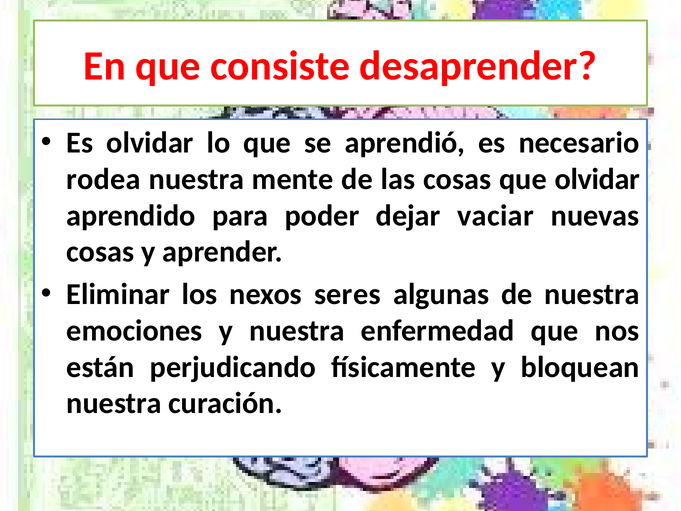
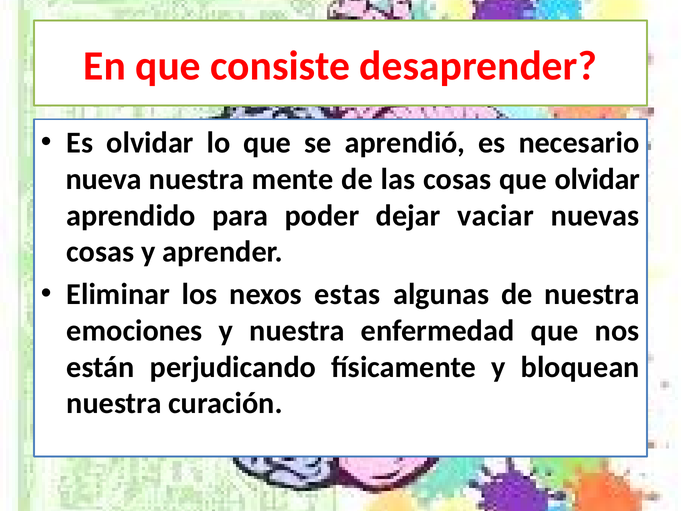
rodea: rodea -> nueva (104, 179)
seres: seres -> estas (347, 294)
